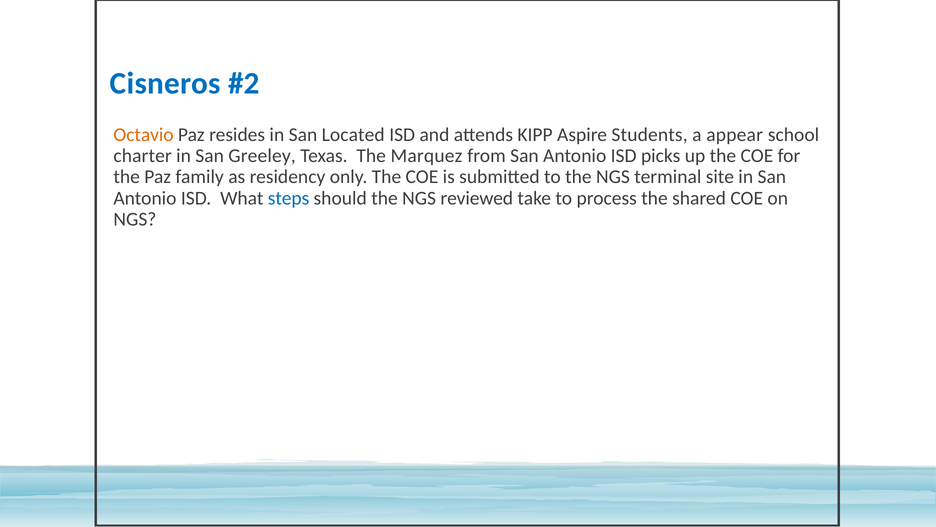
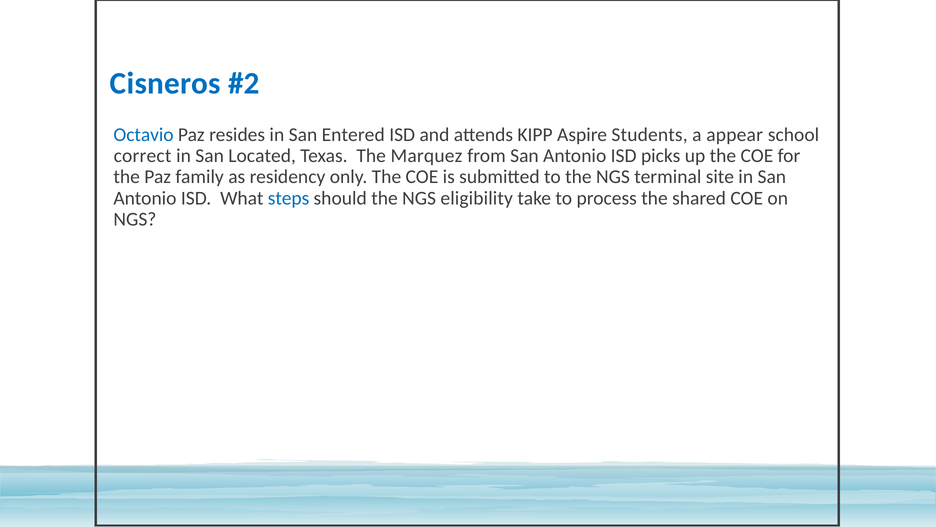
Octavio colour: orange -> blue (144, 135)
Located: Located -> Entered (353, 135)
charter: charter -> correct (143, 156)
Greeley: Greeley -> Located (262, 156)
reviewed: reviewed -> eligibility (477, 198)
